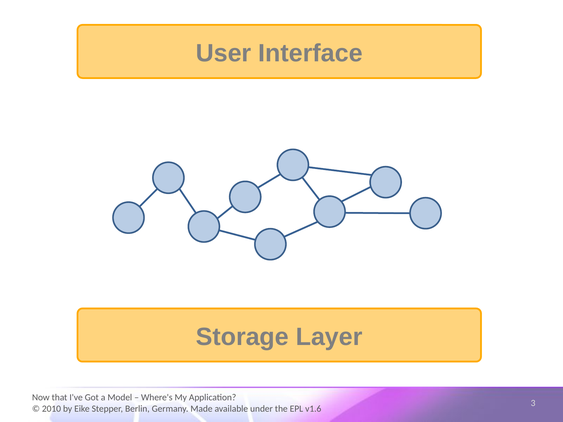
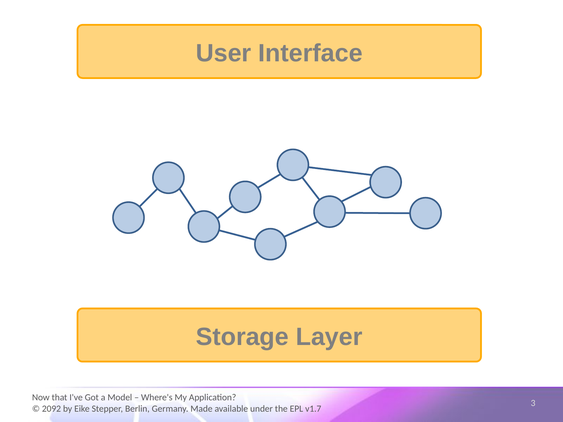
2010: 2010 -> 2092 (51, 409)
v1.6: v1.6 -> v1.7 (313, 409)
